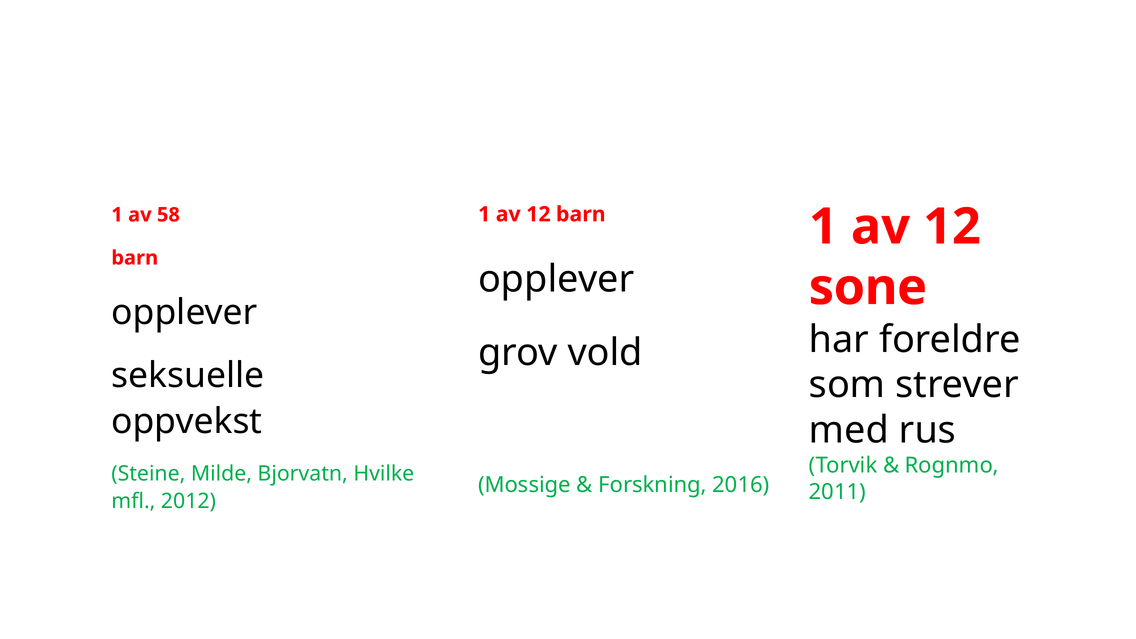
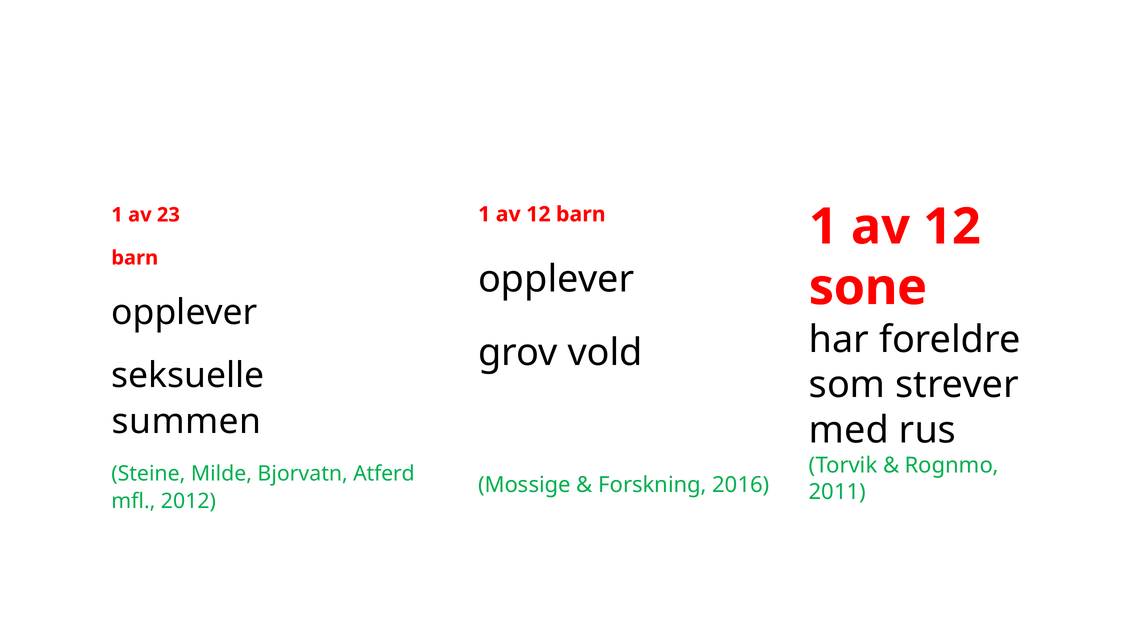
58: 58 -> 23 (168, 215)
oppvekst: oppvekst -> summen (186, 422)
Hvilke: Hvilke -> Atferd (384, 474)
